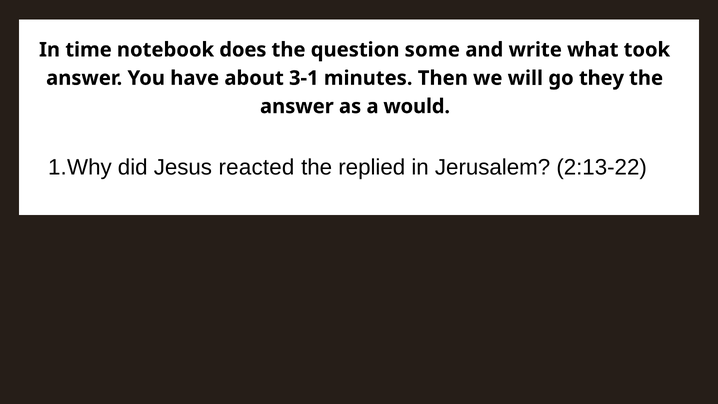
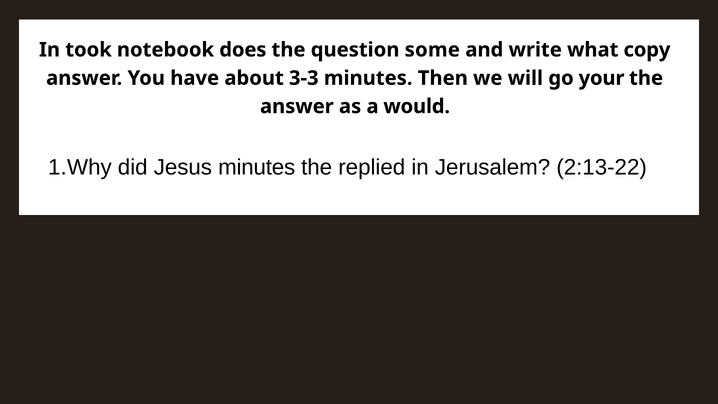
time: time -> took (89, 50)
took: took -> copy (647, 50)
3-1: 3-1 -> 3-3 (304, 78)
they: they -> your (602, 78)
Jesus reacted: reacted -> minutes (257, 167)
